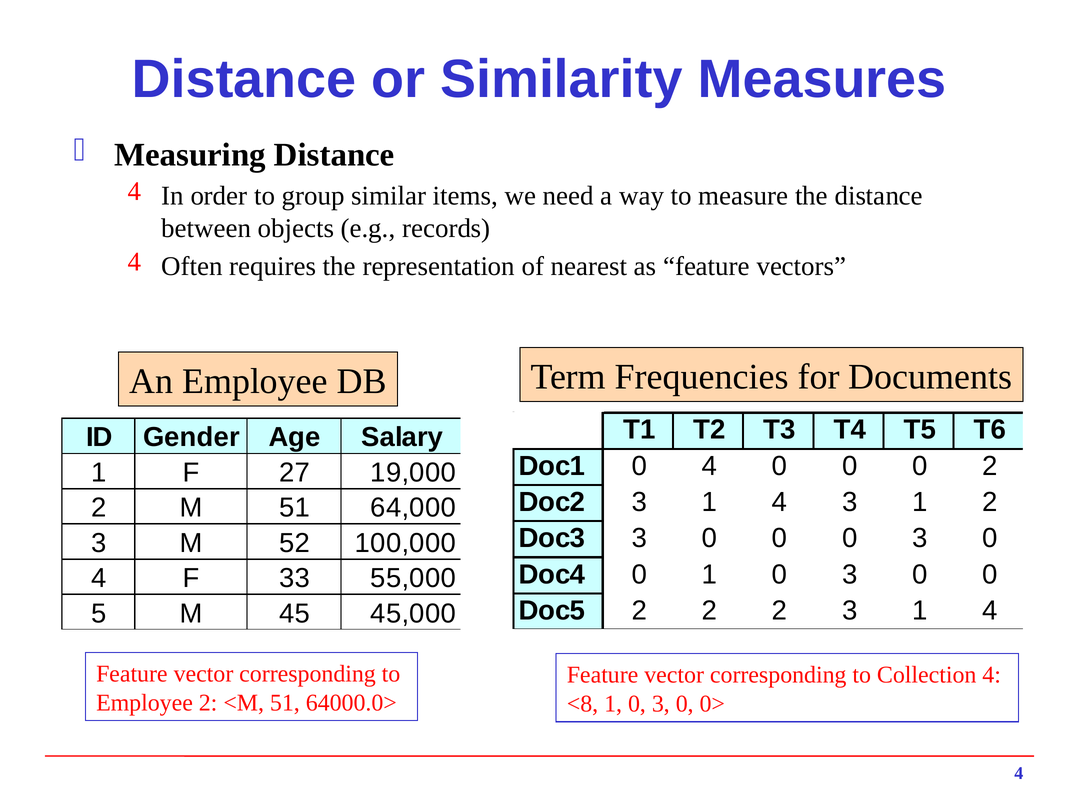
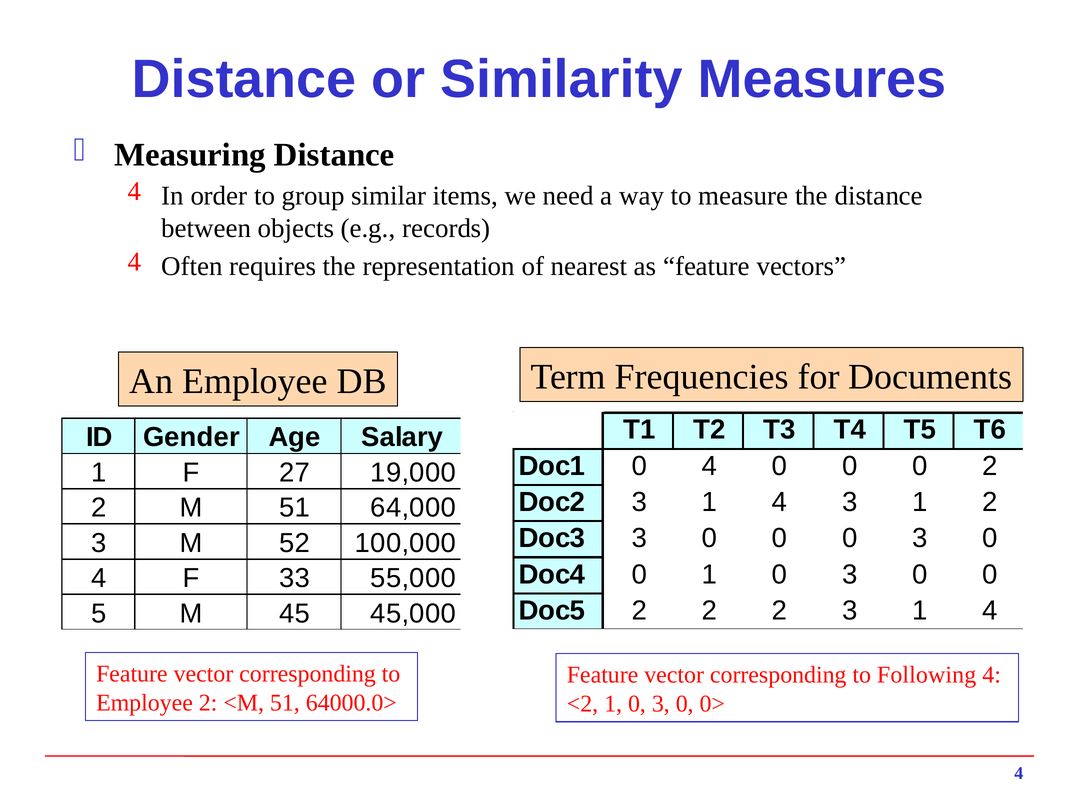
Collection: Collection -> Following (927, 674)
<8: <8 -> <2 (582, 703)
